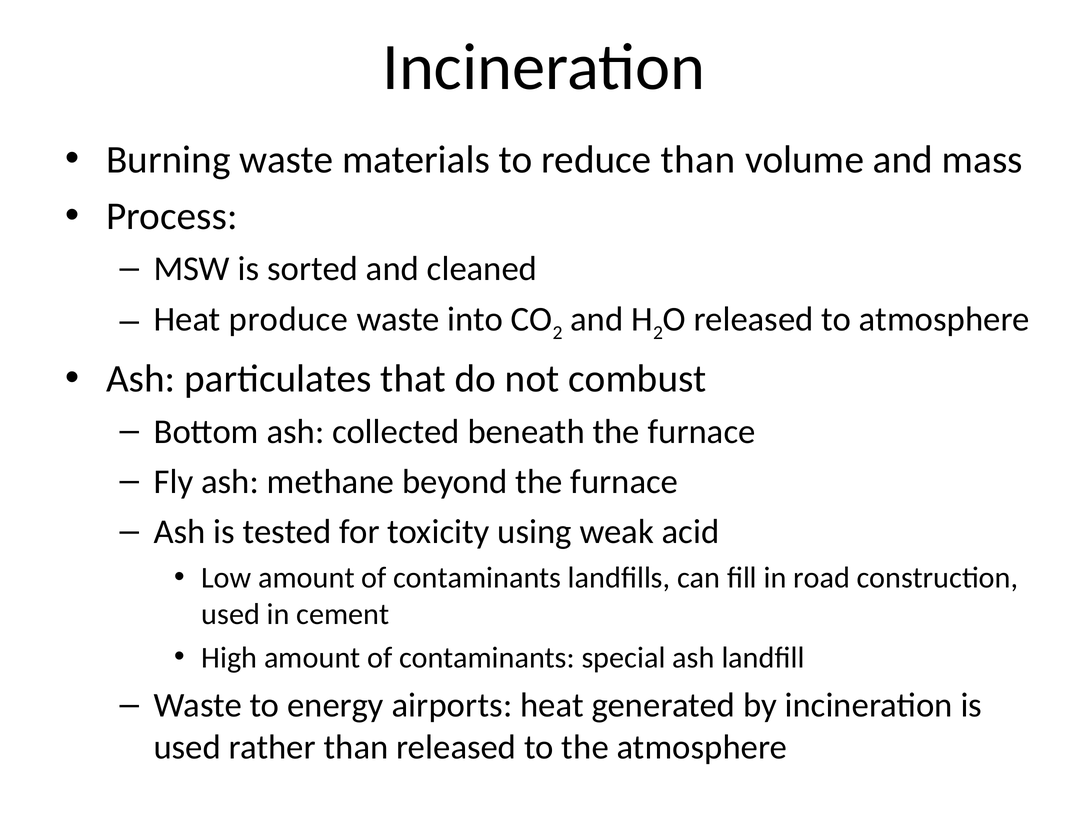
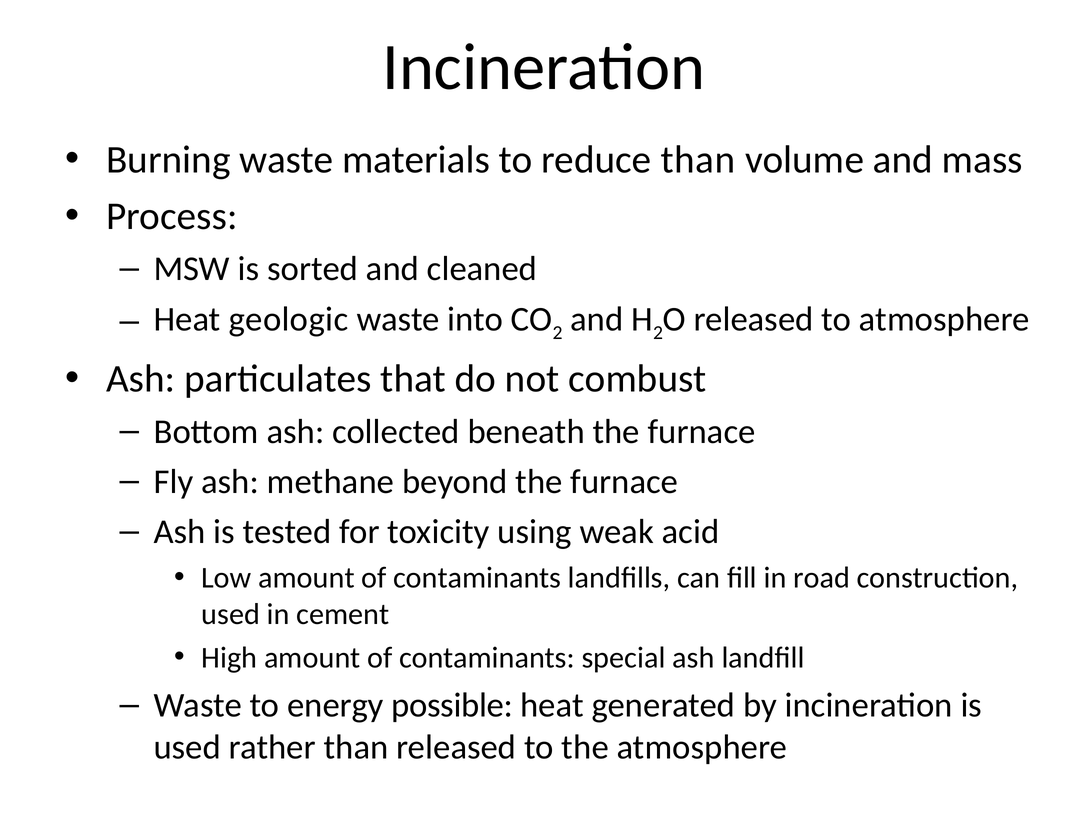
produce: produce -> geologic (288, 319)
airports: airports -> possible (452, 705)
